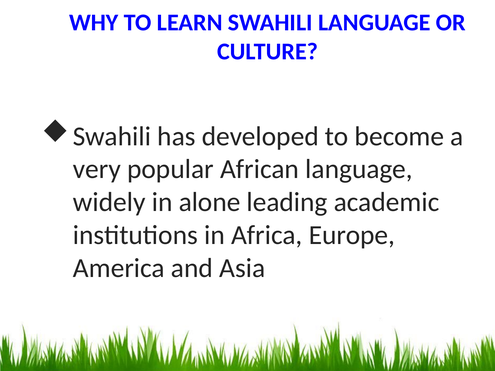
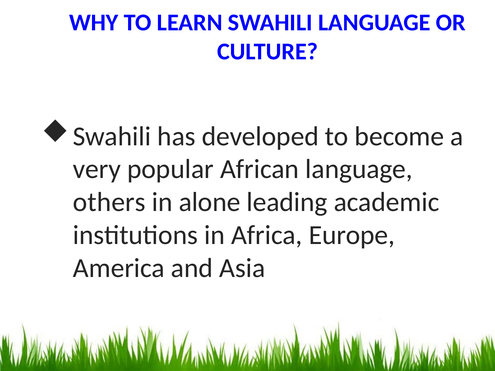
widely: widely -> others (109, 202)
